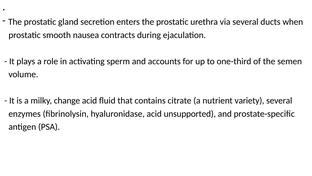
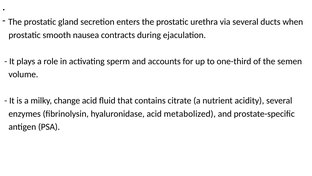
variety: variety -> acidity (249, 100)
unsupported: unsupported -> metabolized (190, 113)
